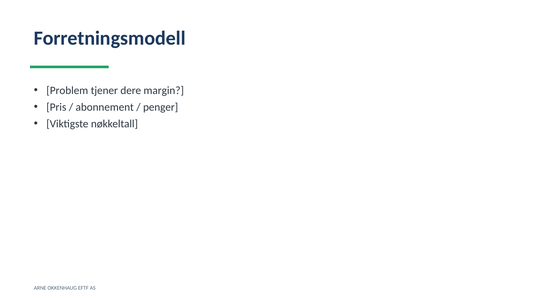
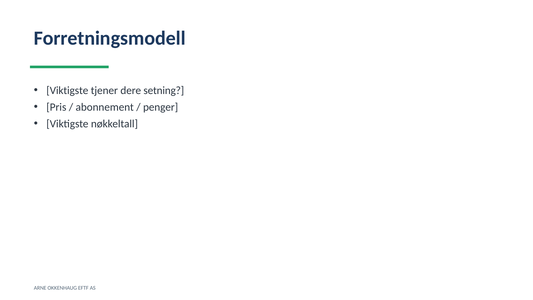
Problem: Problem -> Viktigste (67, 90)
margin: margin -> setning (164, 90)
